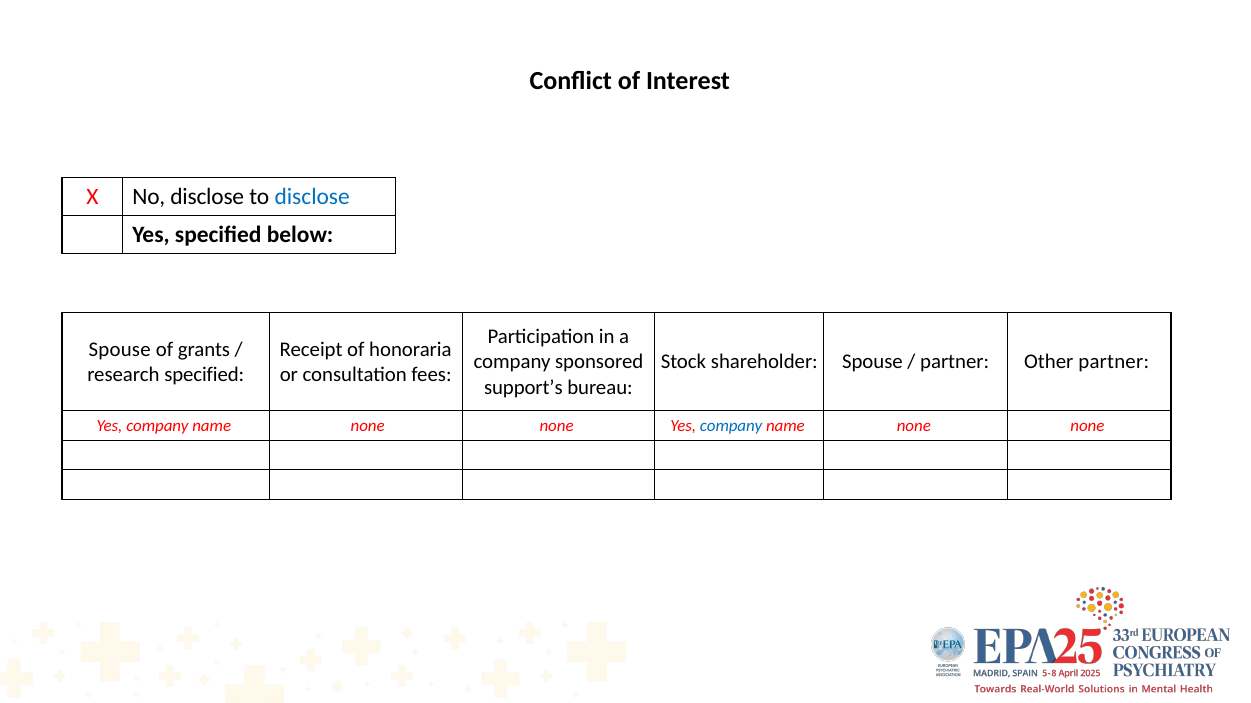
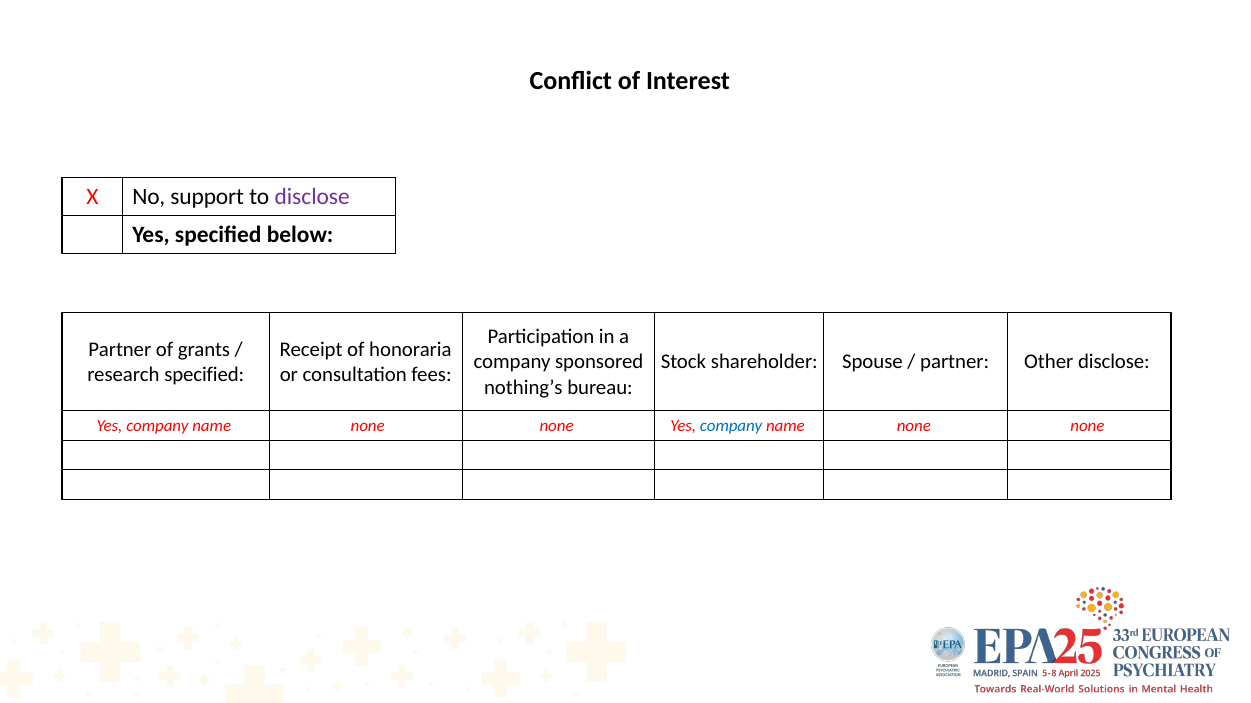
No disclose: disclose -> support (207, 197)
disclose colour: blue -> purple (312, 197)
Spouse: Spouse -> Partner (120, 350)
Other partner: partner -> disclose (1114, 362)
support’s: support’s -> nothing’s (523, 388)
